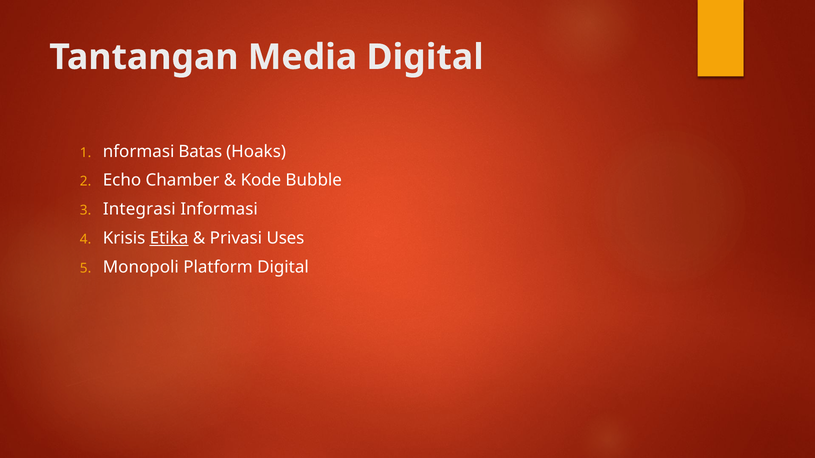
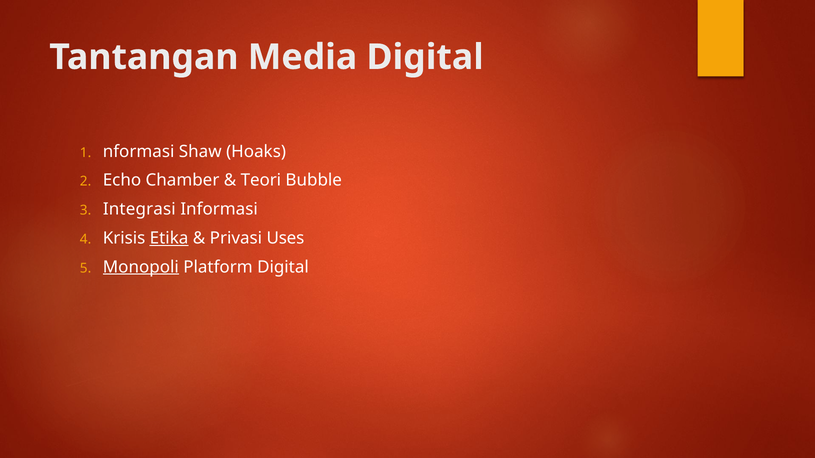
Batas: Batas -> Shaw (200, 152)
Kode: Kode -> Teori (261, 181)
Monopoli underline: none -> present (141, 267)
